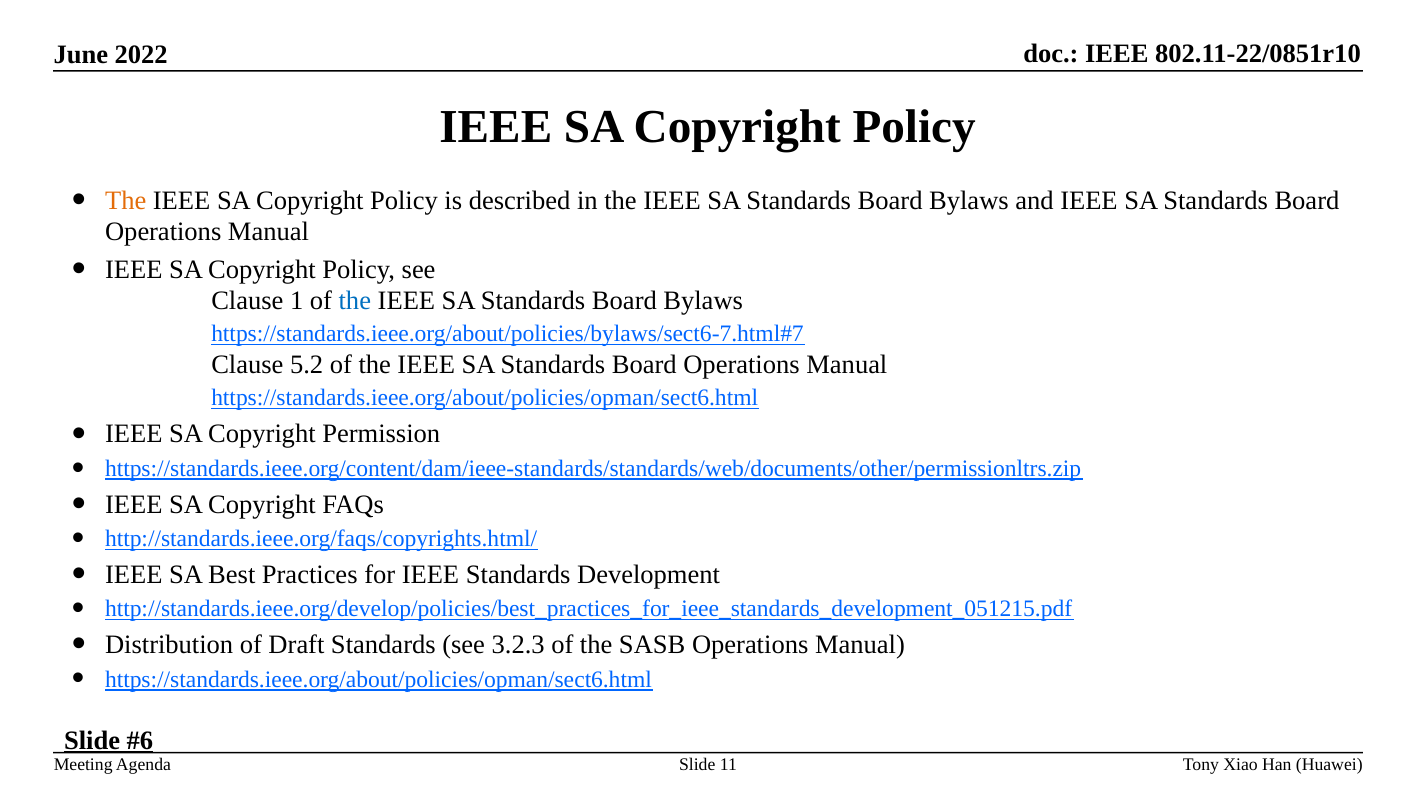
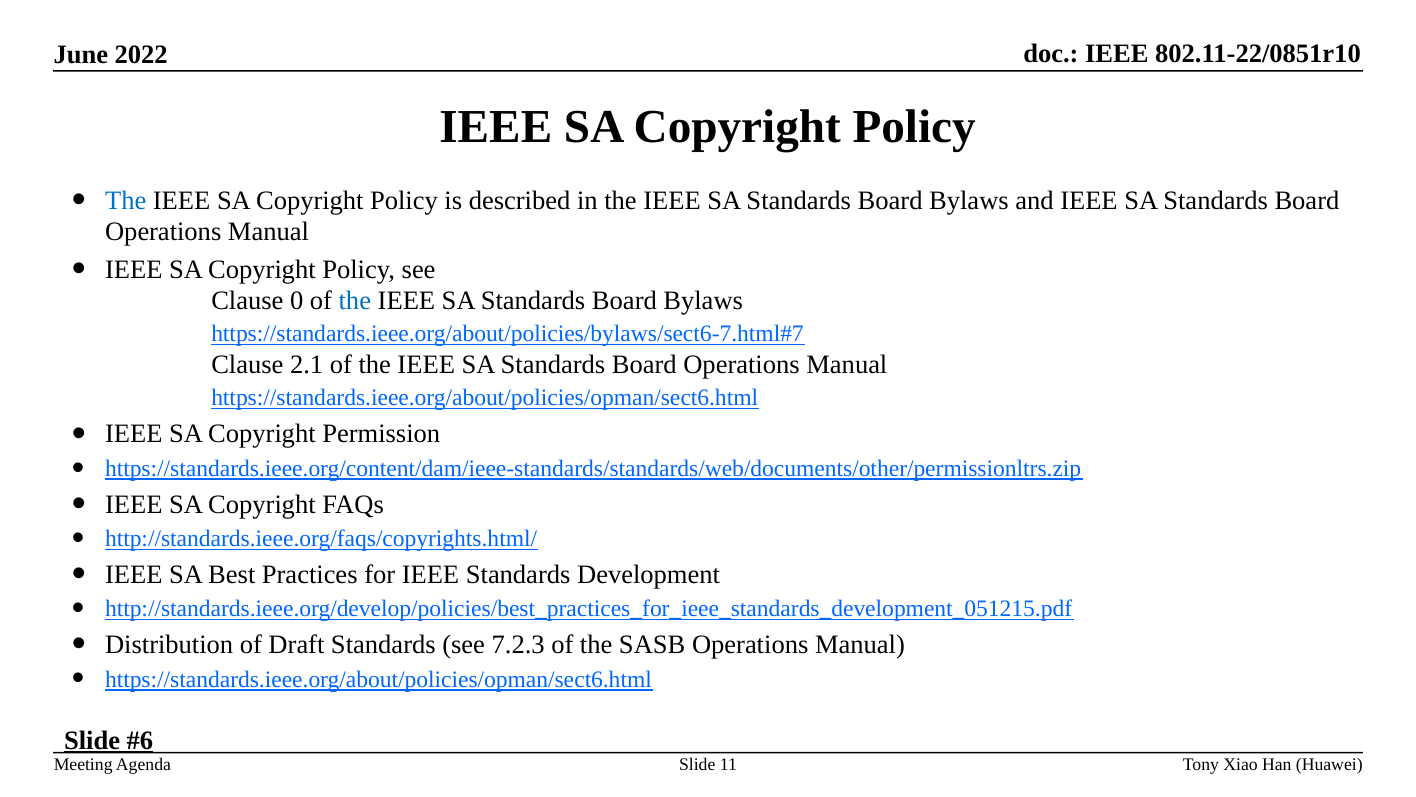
The colour: orange -> blue (126, 200)
1: 1 -> 0 (297, 301)
5.2: 5.2 -> 2.1 (307, 365)
3.2.3: 3.2.3 -> 7.2.3 (518, 644)
